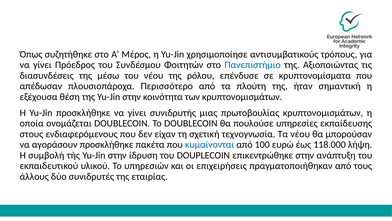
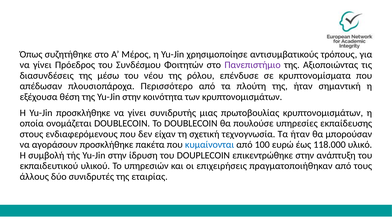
Πανεπιστήμιο colour: blue -> purple (253, 65)
Τα νέου: νέου -> ήταν (300, 134)
λήψη: λήψη -> υλικό (360, 144)
